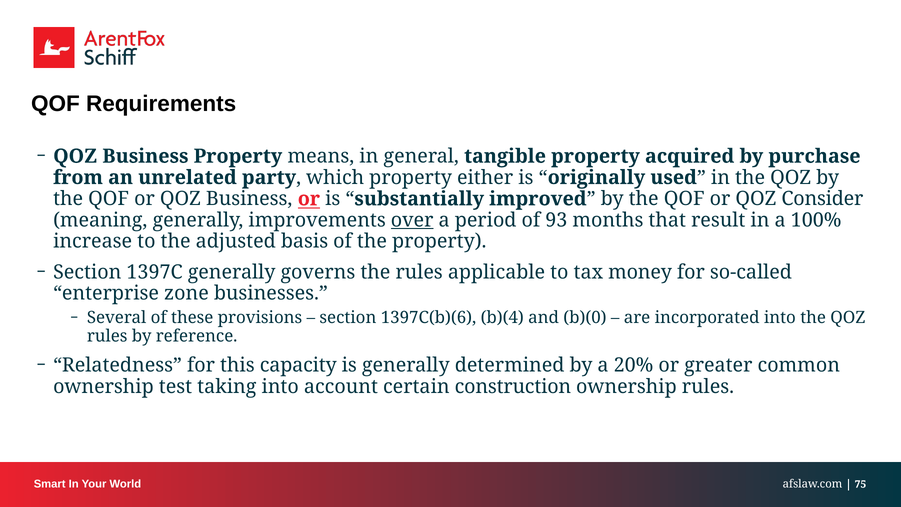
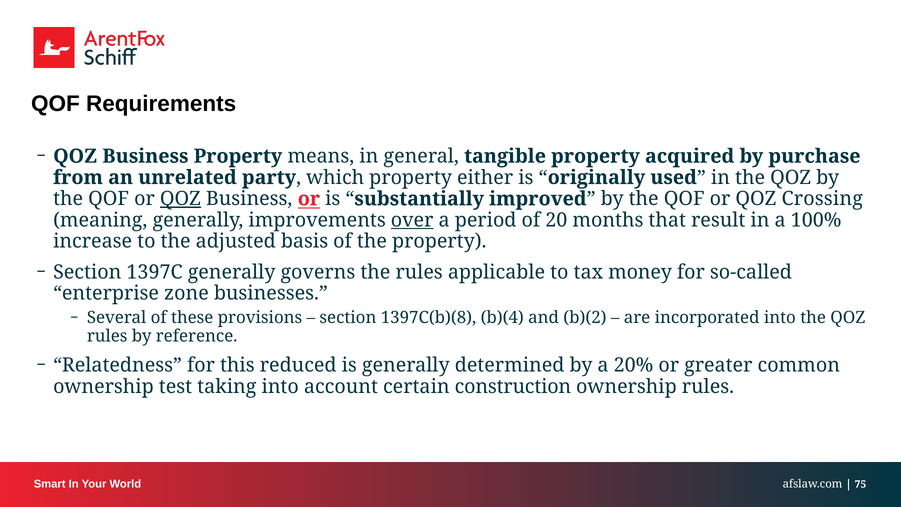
QOZ underline: none -> present (180, 199)
Consider: Consider -> Crossing (822, 199)
93: 93 -> 20 (556, 220)
1397C(b)(6: 1397C(b)(6 -> 1397C(b)(8 (429, 318)
b)(0: b)(0 -> b)(2 (585, 318)
capacity: capacity -> reduced (298, 365)
